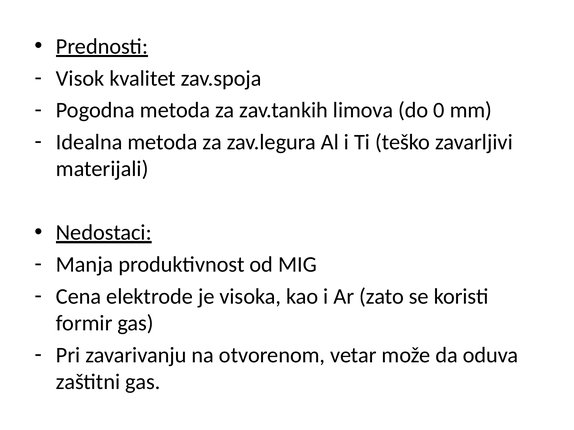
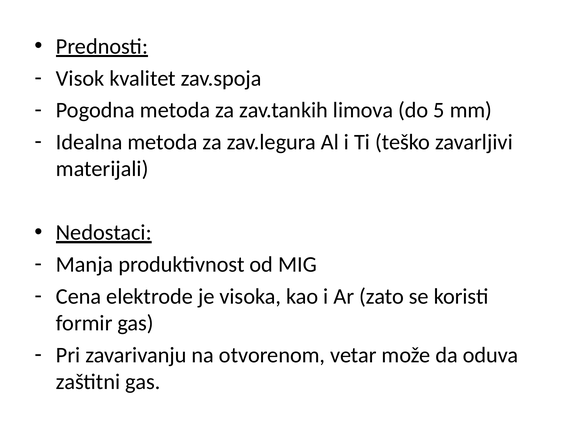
0: 0 -> 5 (439, 110)
